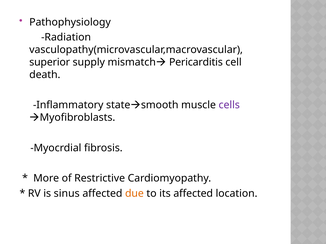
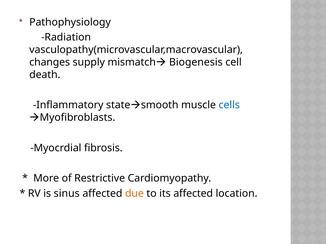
superior: superior -> changes (50, 62)
Pericarditis: Pericarditis -> Biogenesis (196, 62)
cells colour: purple -> blue (229, 105)
